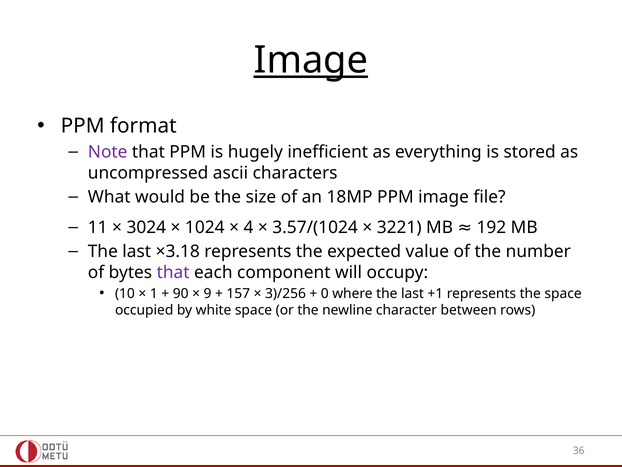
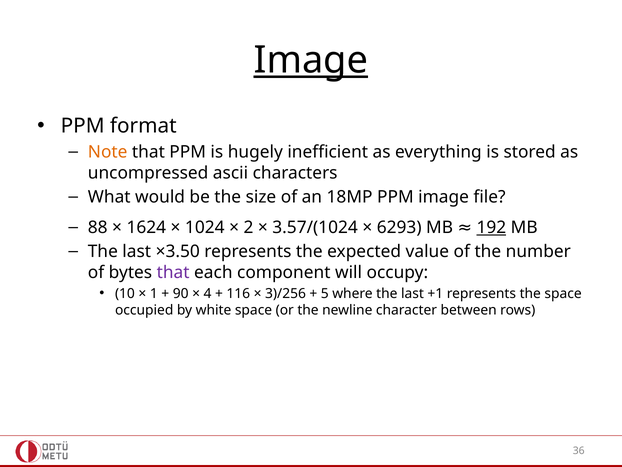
Note colour: purple -> orange (108, 152)
11: 11 -> 88 (98, 227)
3024: 3024 -> 1624 (146, 227)
4: 4 -> 2 (248, 227)
3221: 3221 -> 6293 (399, 227)
192 underline: none -> present (491, 227)
×3.18: ×3.18 -> ×3.50 (178, 251)
9: 9 -> 4 (207, 293)
157: 157 -> 116 (238, 293)
0: 0 -> 5 (325, 293)
